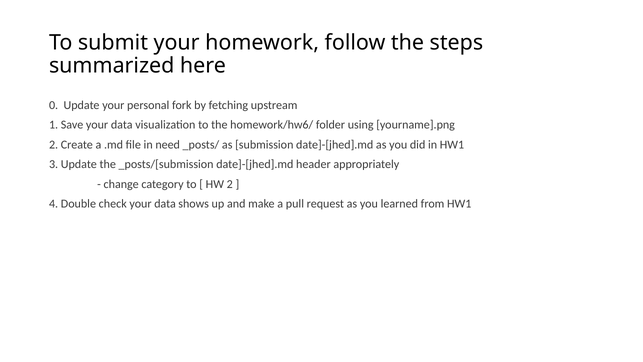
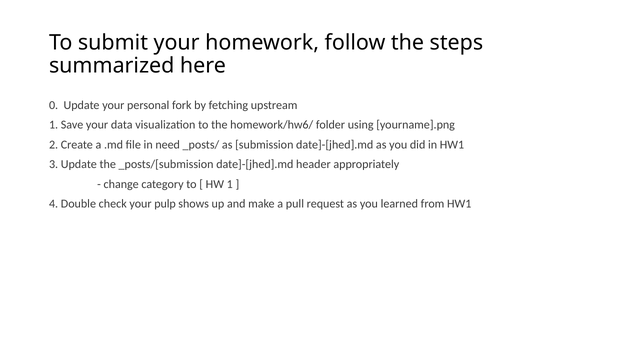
HW 2: 2 -> 1 (230, 184)
check your data: data -> pulp (165, 204)
